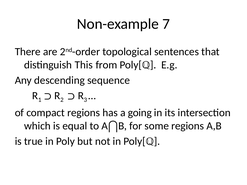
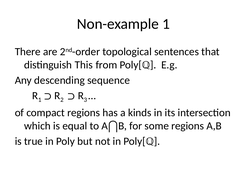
Non-example 7: 7 -> 1 (166, 24)
going: going -> kinds (140, 113)
